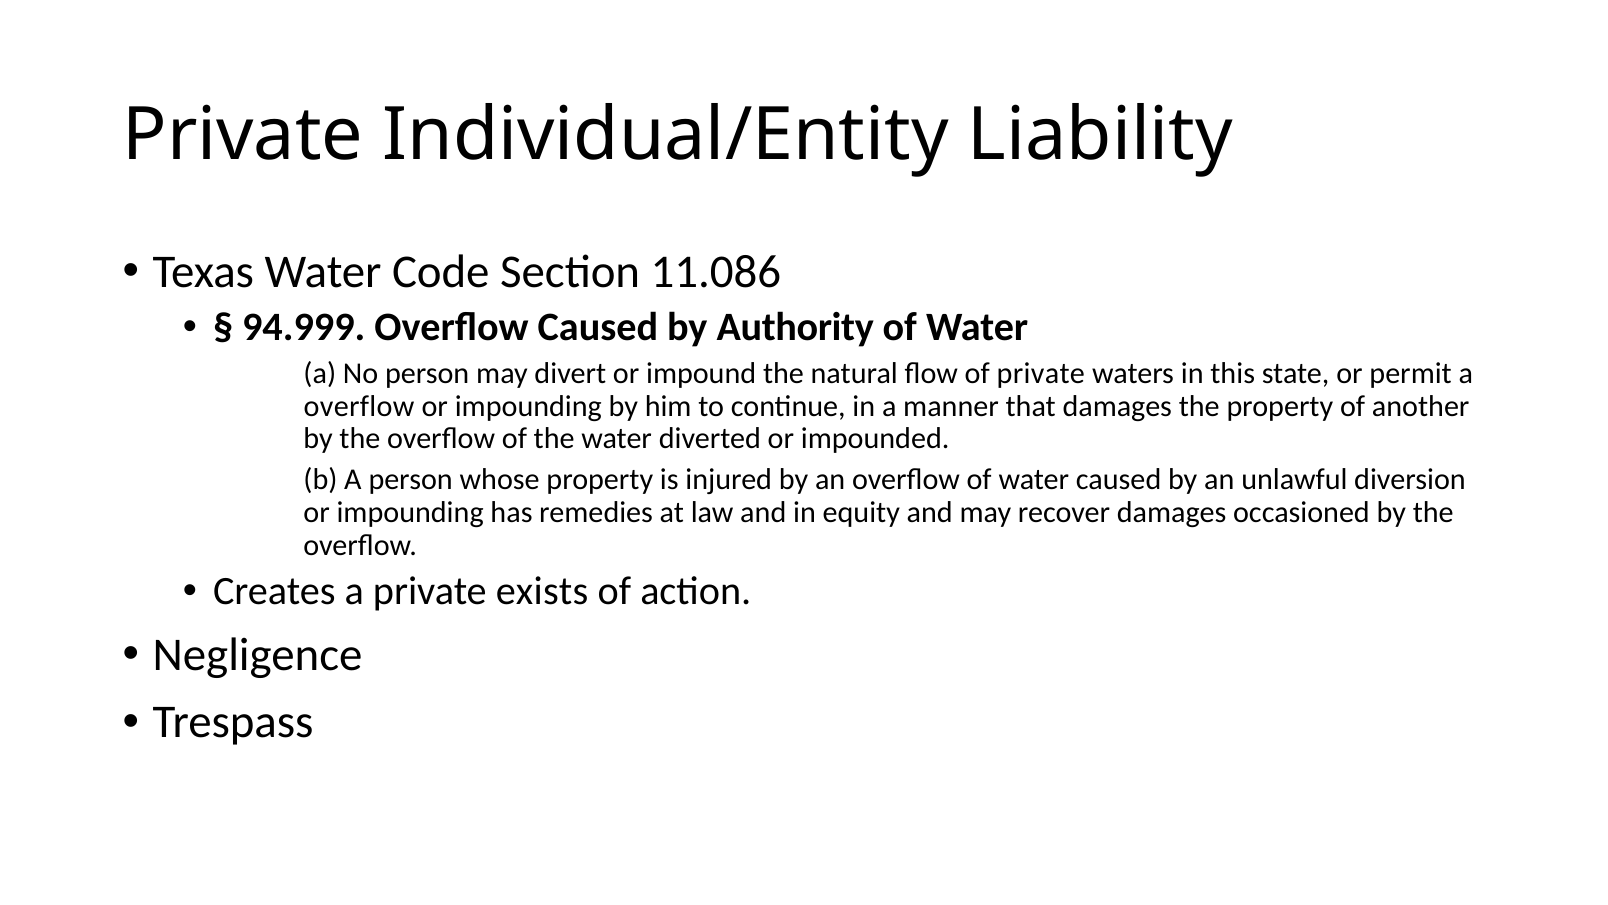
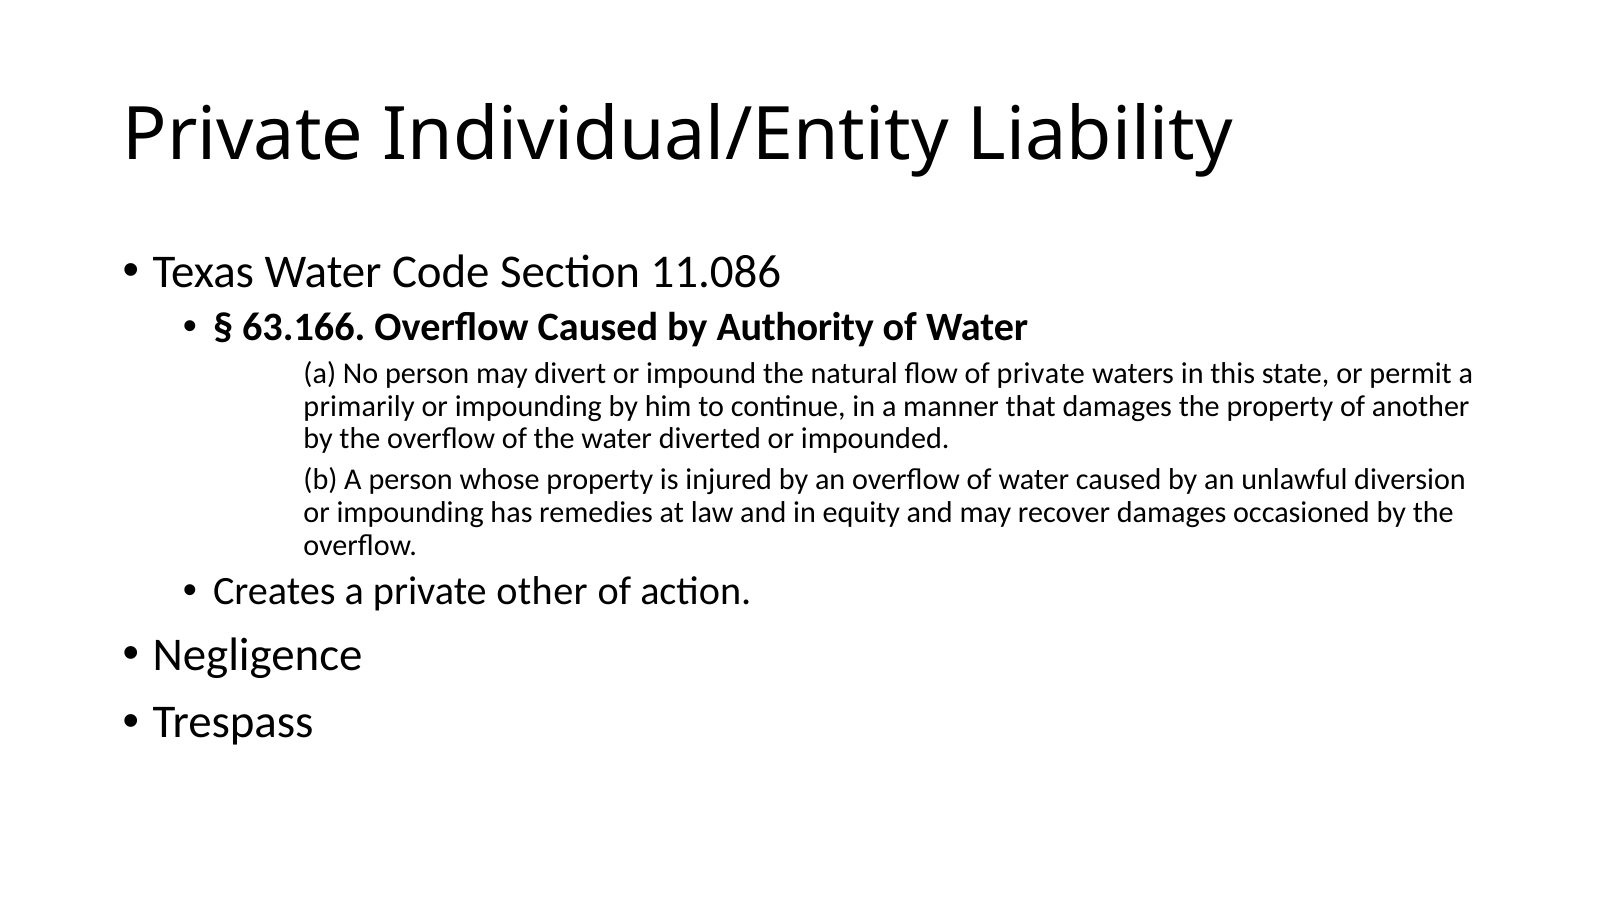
94.999: 94.999 -> 63.166 (304, 327)
overflow: overflow -> primarily (359, 406)
exists: exists -> other (542, 591)
